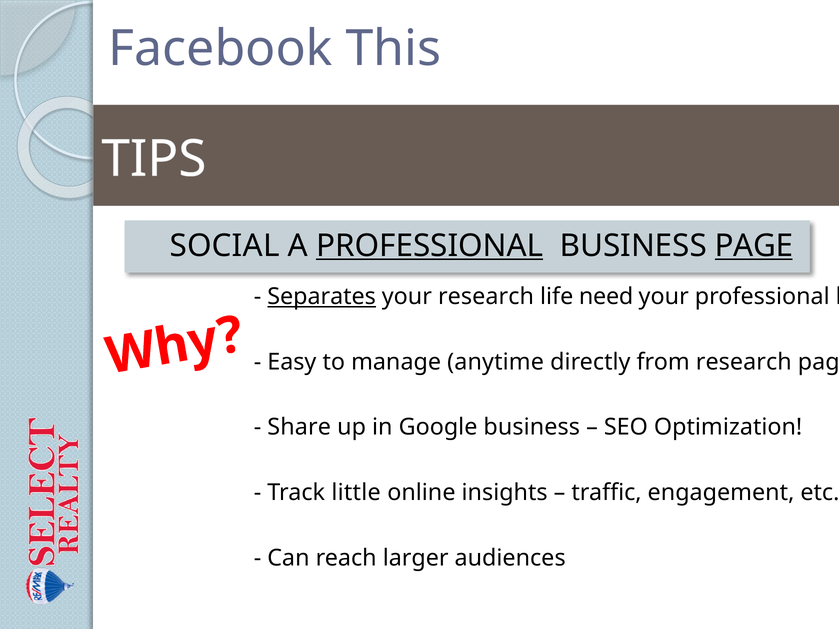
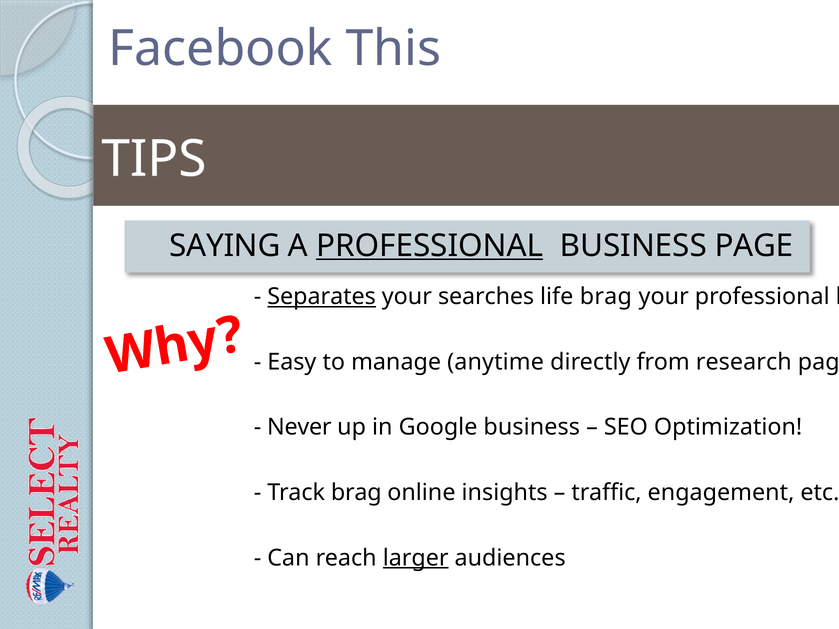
SOCIAL: SOCIAL -> SAYING (225, 246)
PAGE underline: present -> none (754, 246)
your research: research -> searches (486, 297)
life need: need -> brag (606, 297)
Share: Share -> Never (299, 427)
Track little: little -> brag (356, 493)
larger underline: none -> present (416, 558)
